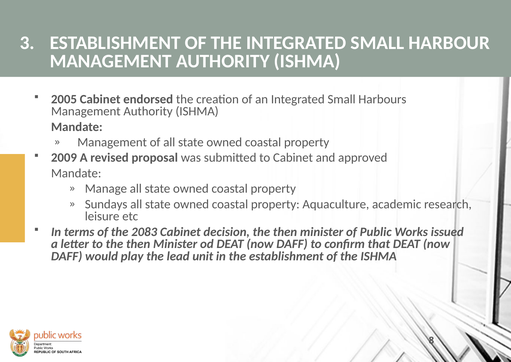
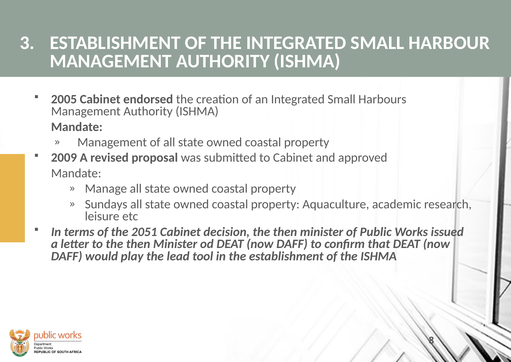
2083: 2083 -> 2051 (144, 232)
unit: unit -> tool (203, 257)
